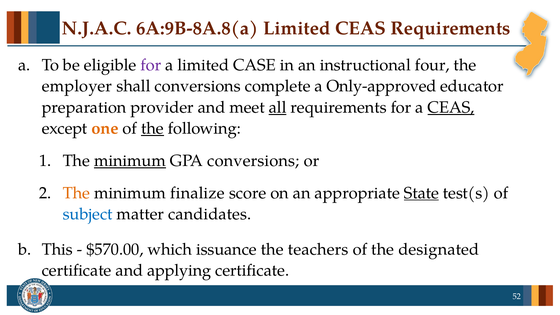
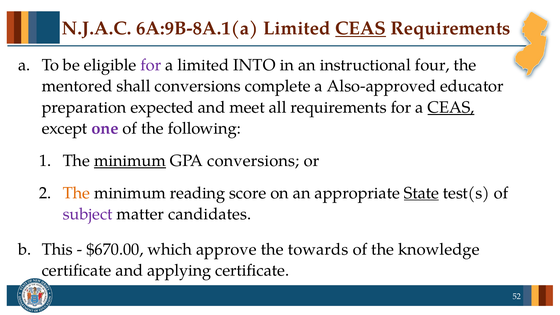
6A:9B-8A.8(a: 6A:9B-8A.8(a -> 6A:9B-8A.1(a (197, 28)
CEAS underline: none -> present (361, 28)
CASE: CASE -> INTO (254, 65)
employer: employer -> mentored (77, 86)
Only-approved: Only-approved -> Also-approved (381, 86)
provider: provider -> expected (162, 107)
all underline: present -> none (278, 107)
one colour: orange -> purple (105, 128)
the underline: present -> none (152, 128)
finalize: finalize -> reading (198, 193)
subject colour: blue -> purple (88, 214)
$570.00: $570.00 -> $670.00 (115, 249)
issuance: issuance -> approve (226, 249)
teachers: teachers -> towards (318, 249)
designated: designated -> knowledge (439, 249)
